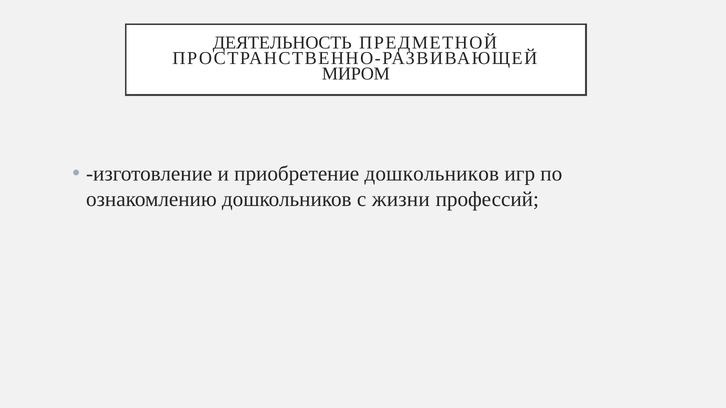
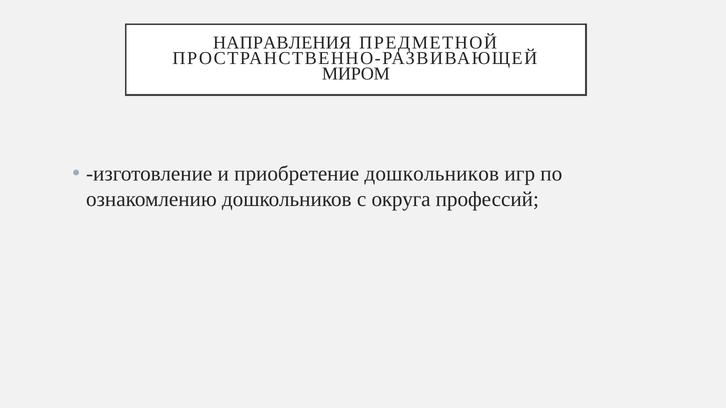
ДЕЯТЕЛЬНОСТЬ: ДЕЯТЕЛЬНОСТЬ -> НАПРАВЛЕНИЯ (282, 43)
жизни: жизни -> округа (401, 199)
